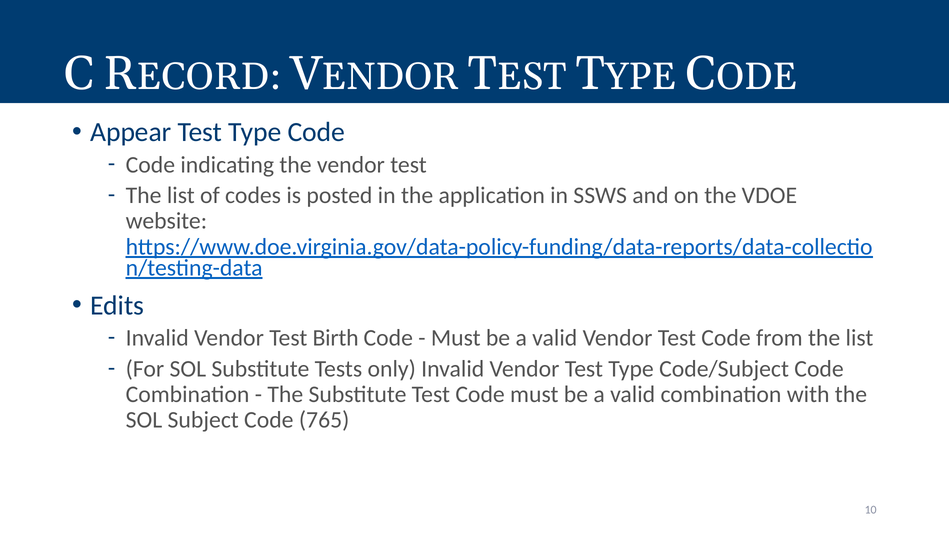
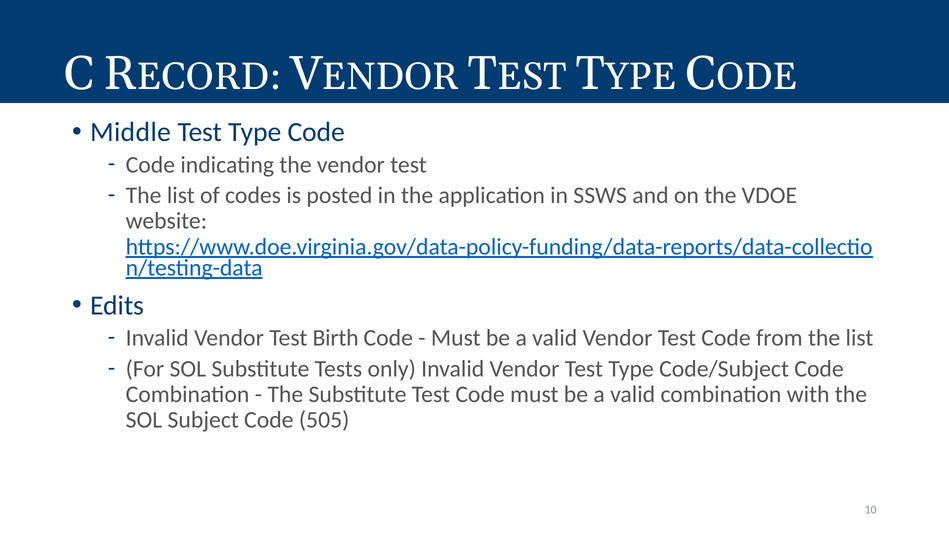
Appear: Appear -> Middle (131, 132)
765: 765 -> 505 (324, 420)
